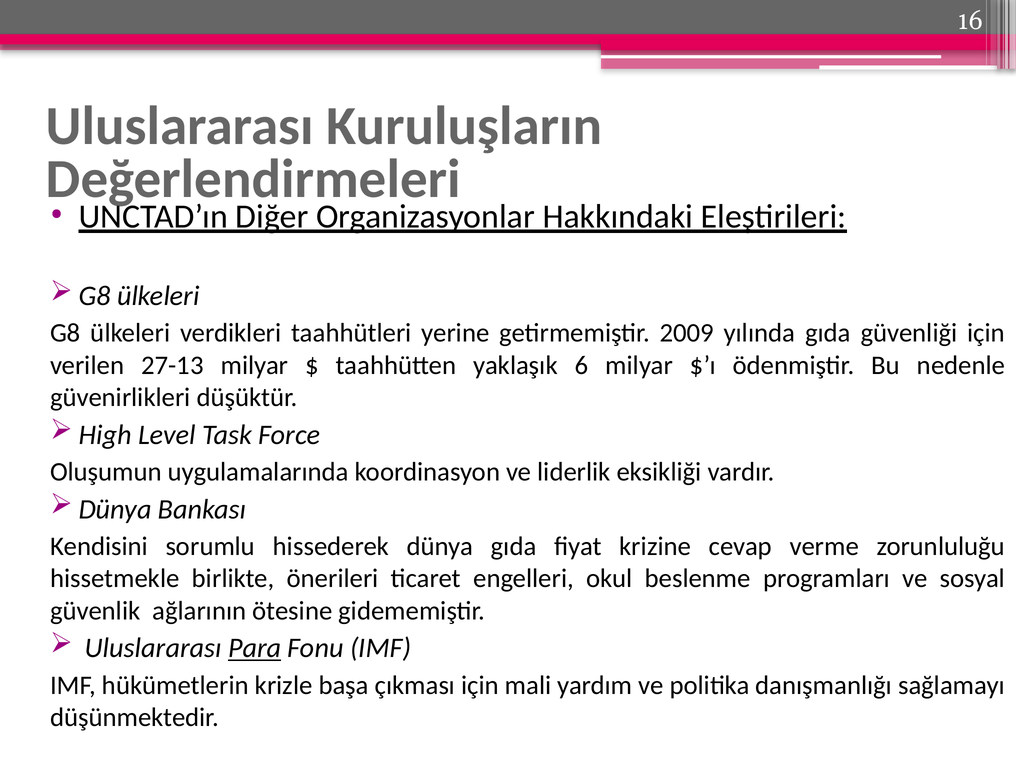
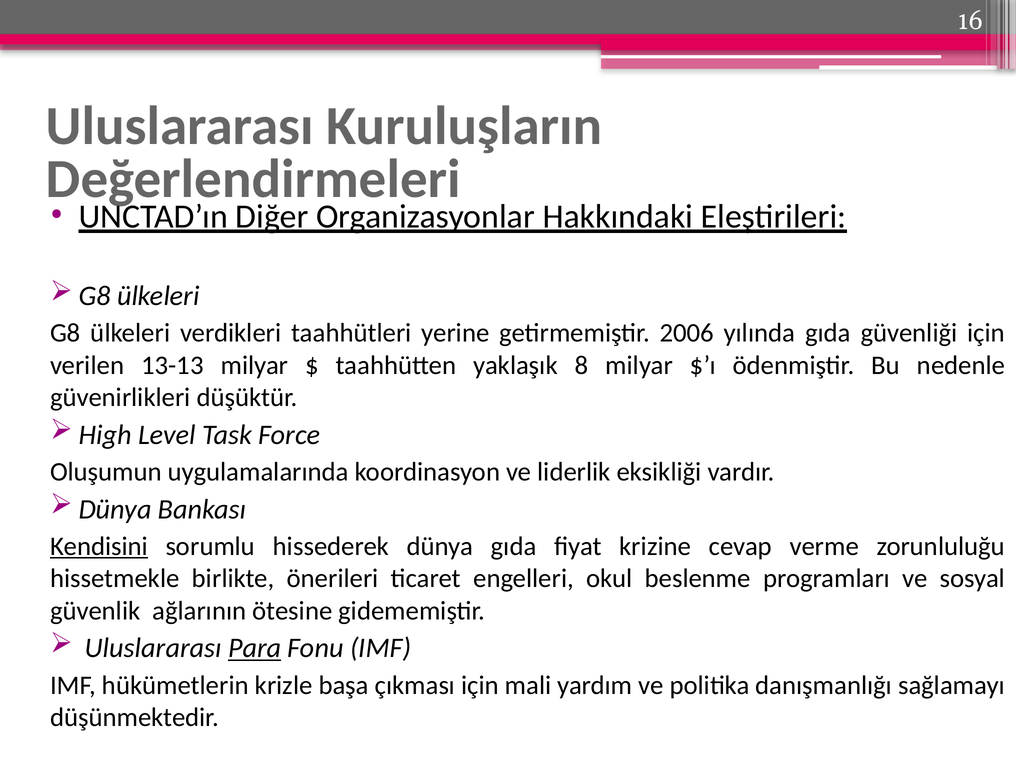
2009: 2009 -> 2006 (687, 333)
27-13: 27-13 -> 13-13 (172, 365)
6: 6 -> 8 (582, 365)
Kendisini underline: none -> present (99, 546)
